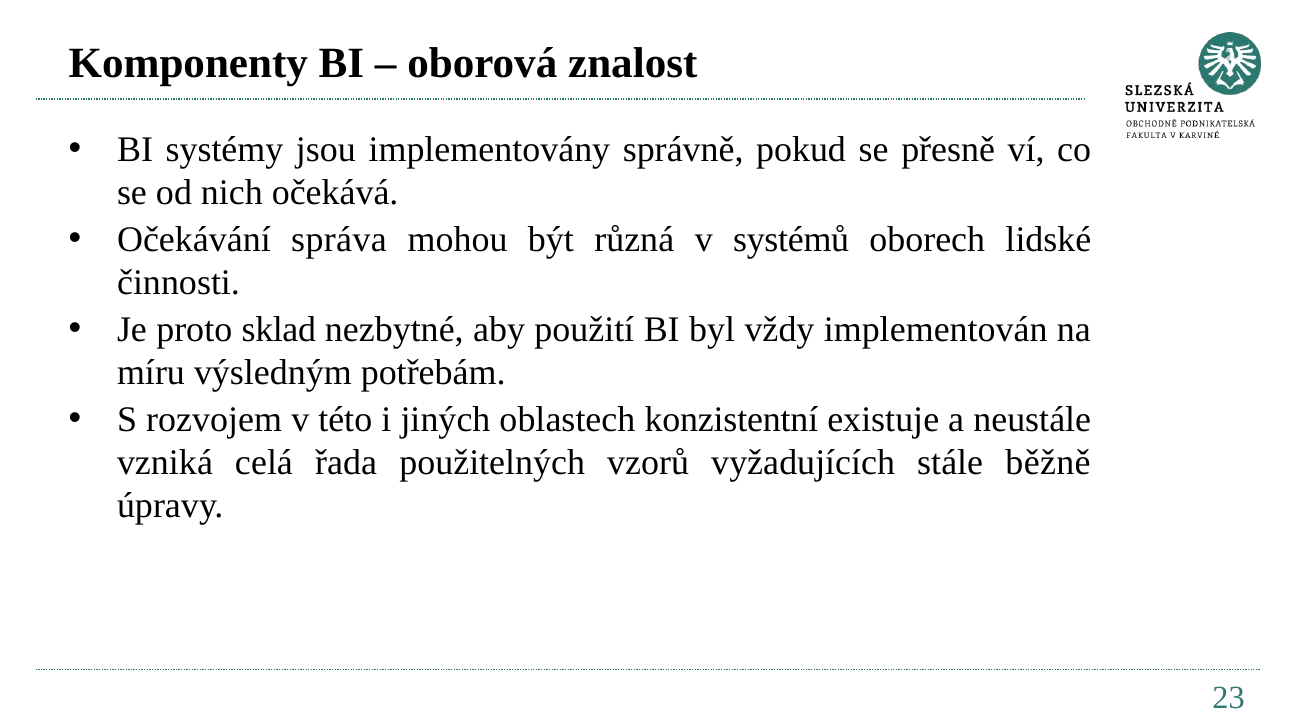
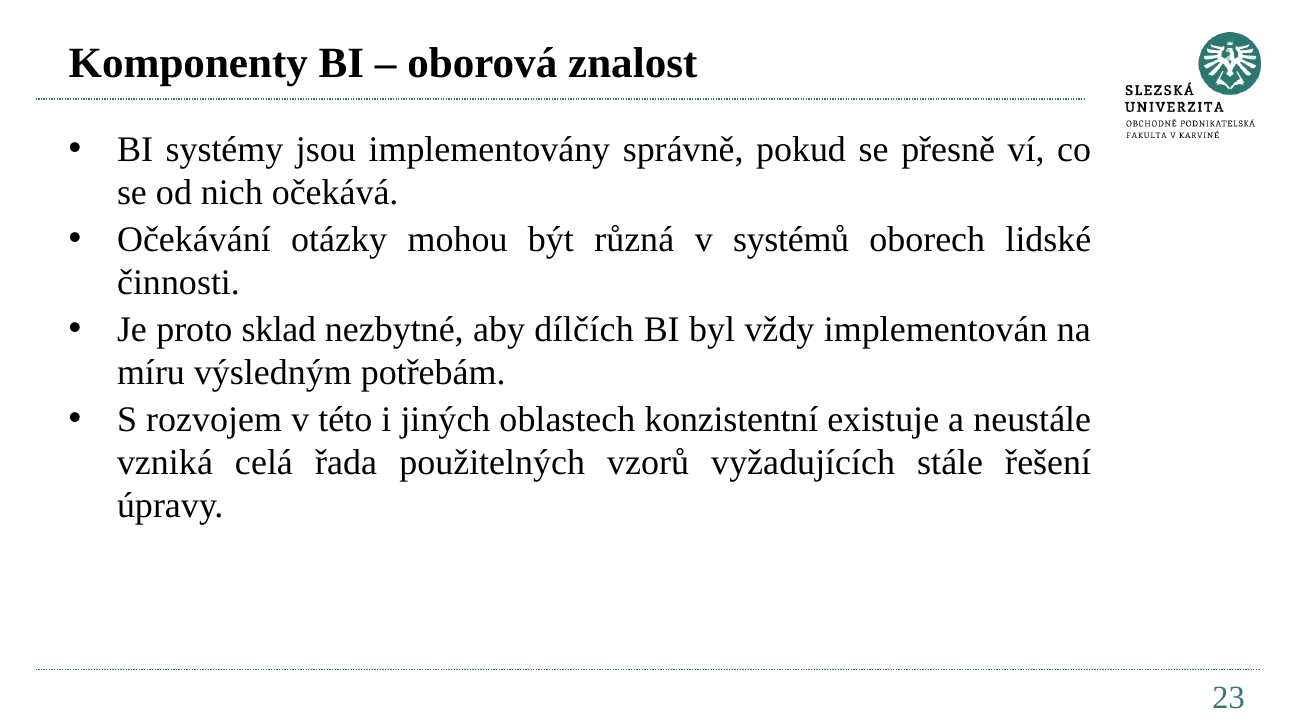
správa: správa -> otázky (339, 240)
použití: použití -> dílčích (584, 329)
běžně: běžně -> řešení (1048, 462)
